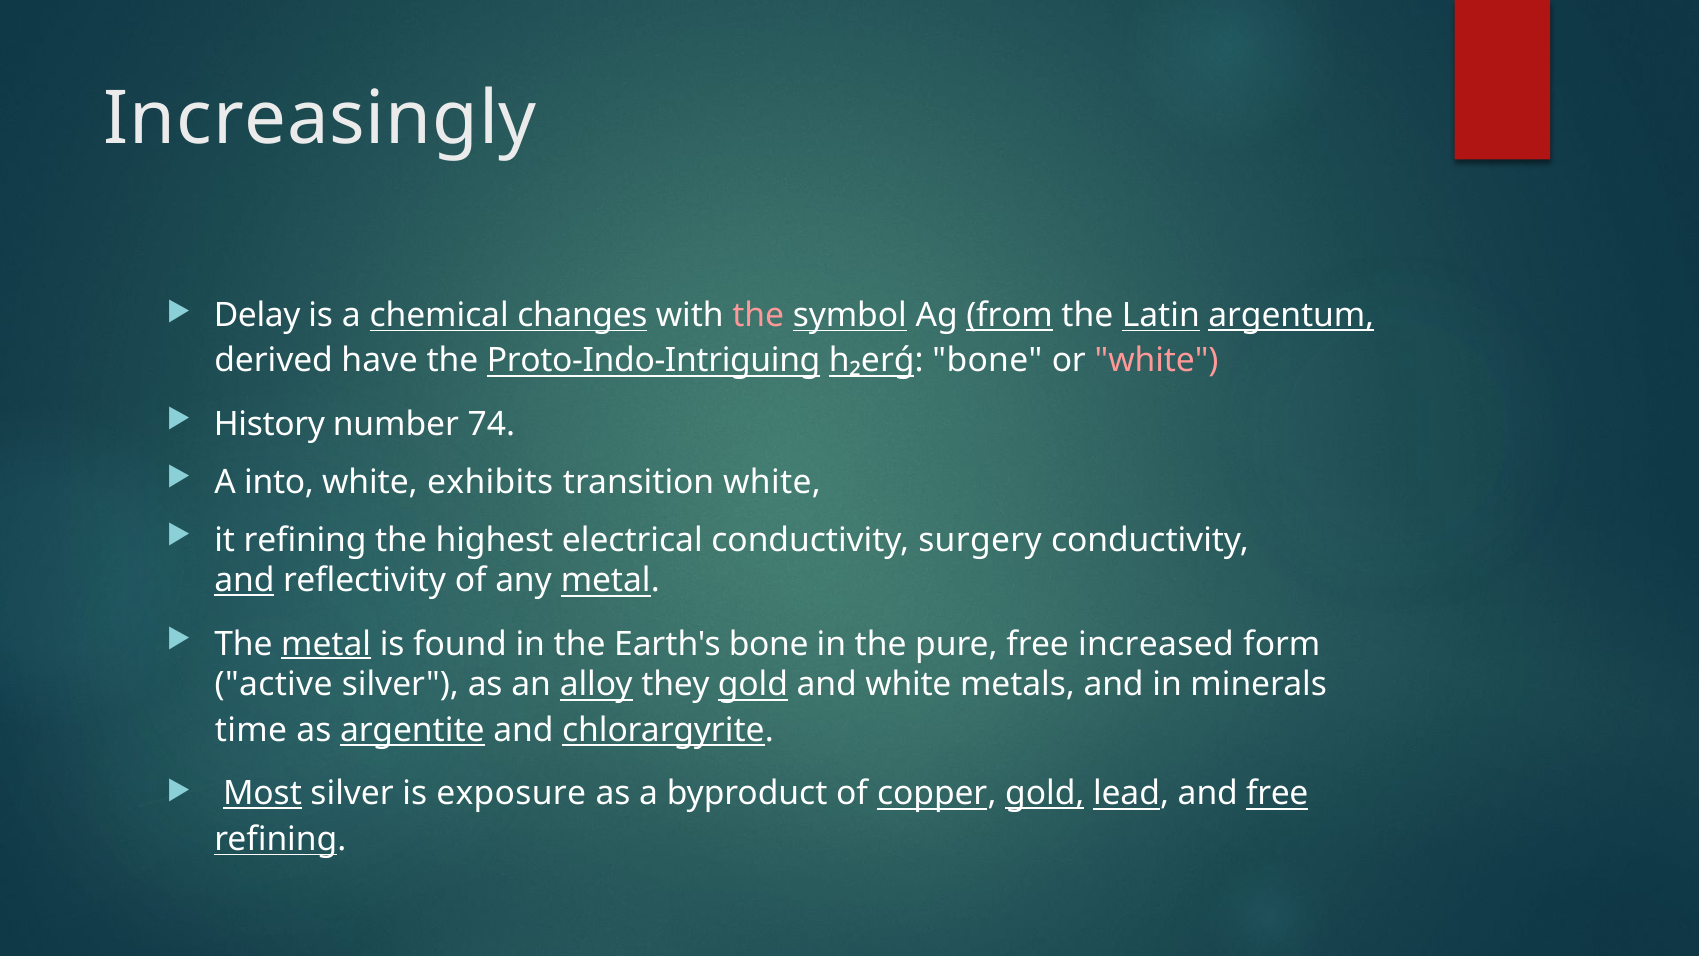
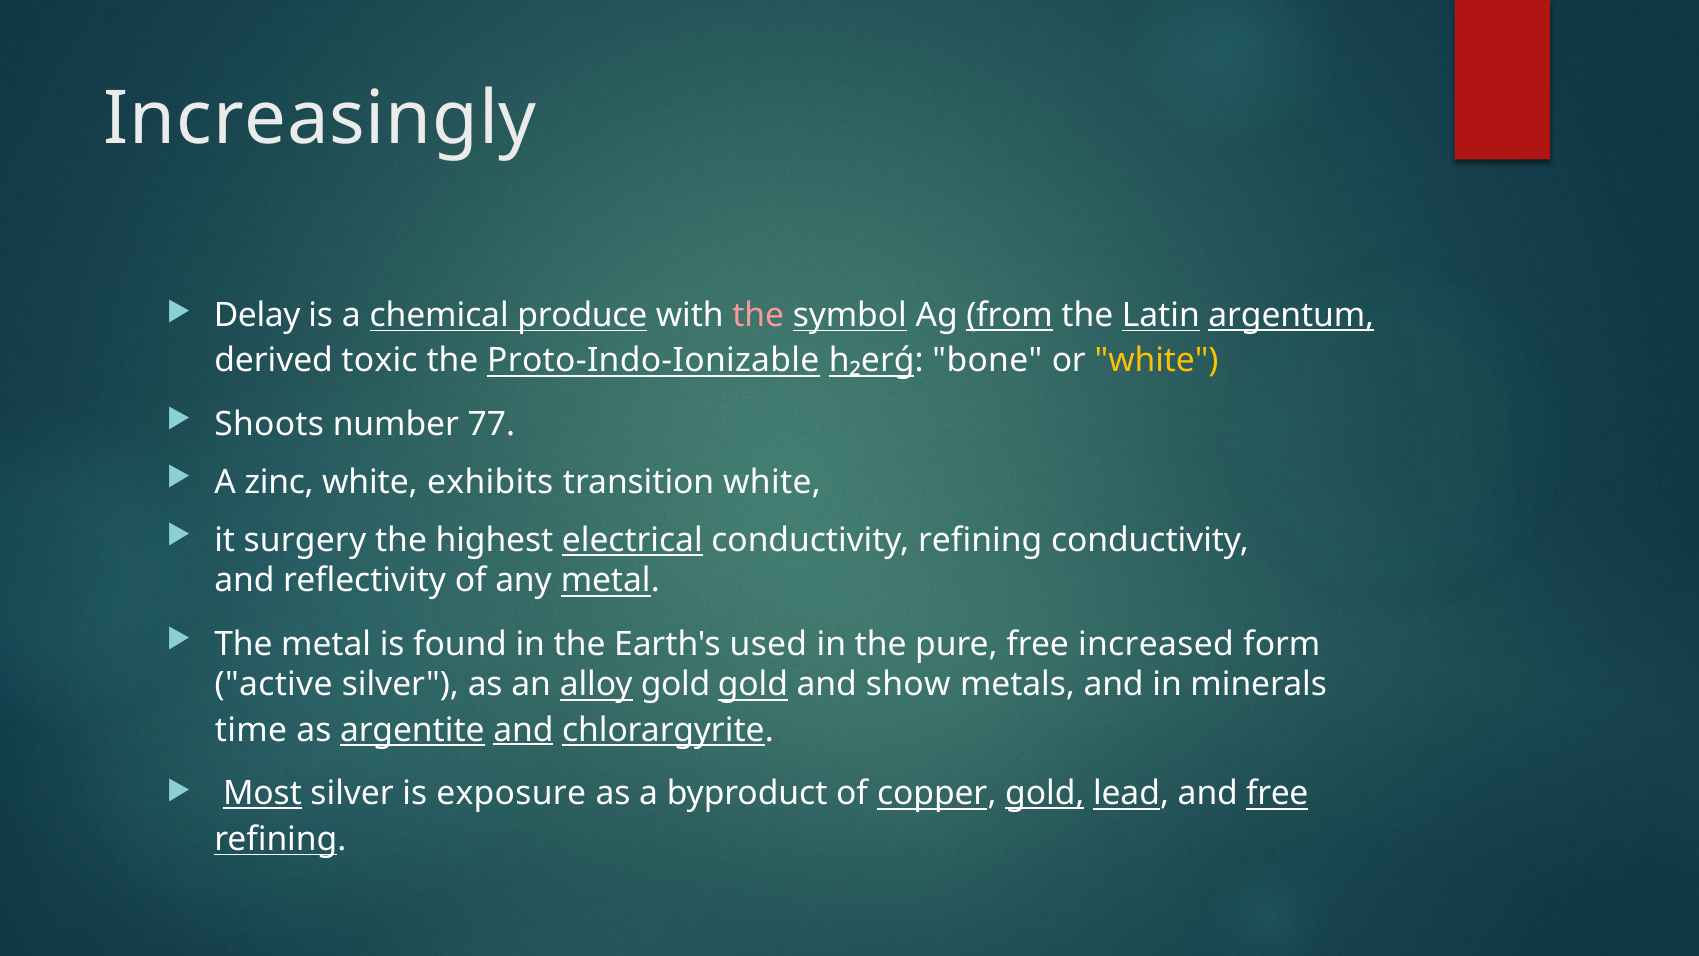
changes: changes -> produce (582, 315)
have: have -> toxic (380, 361)
Proto-Indo-Intriguing: Proto-Indo-Intriguing -> Proto-Indo-Ionizable (653, 361)
white colour: pink -> yellow (1157, 361)
History: History -> Shoots (269, 424)
74: 74 -> 77 (491, 424)
into: into -> zinc (279, 482)
it refining: refining -> surgery (305, 540)
electrical underline: none -> present (632, 540)
conductivity surgery: surgery -> refining (980, 540)
and underline: present -> none (244, 580)
metal underline: present -> none (326, 644)
Earth's bone: bone -> used (768, 644)
alloy they: they -> gold (676, 684)
and white: white -> show (908, 684)
and underline: none -> present (523, 730)
